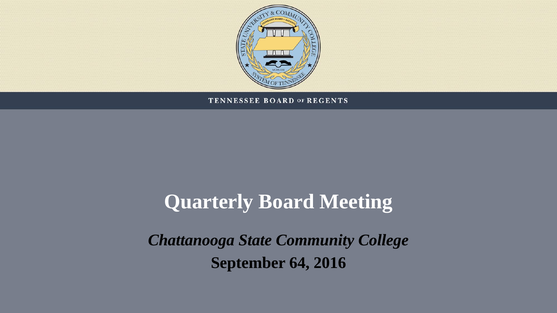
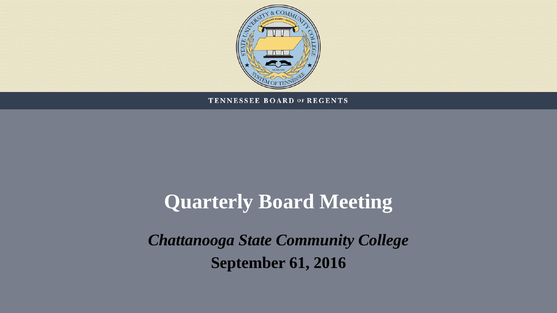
64: 64 -> 61 (299, 263)
